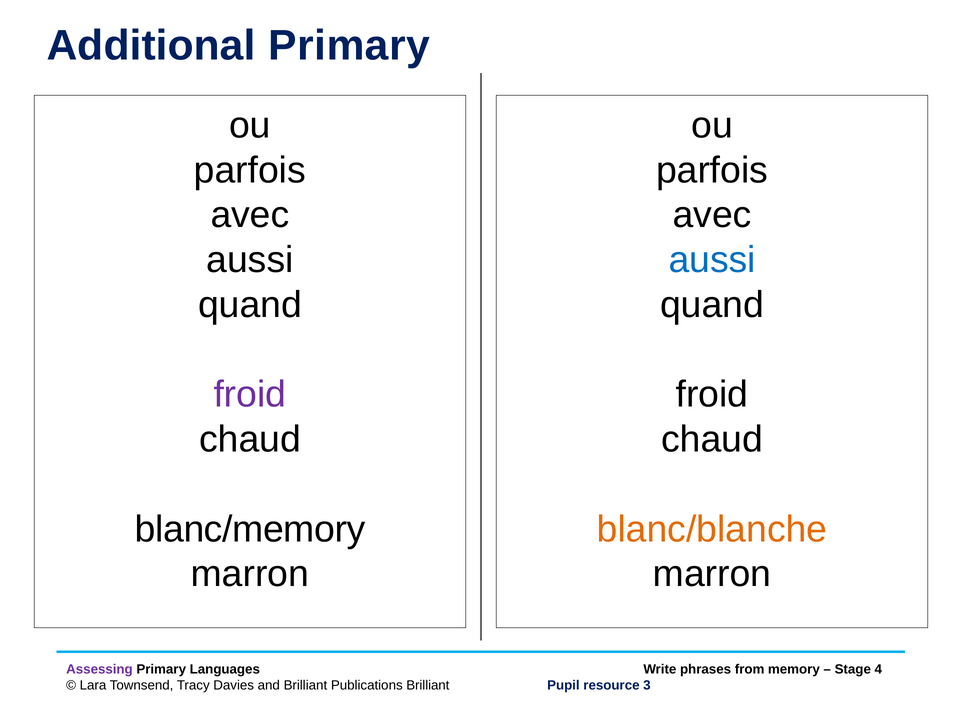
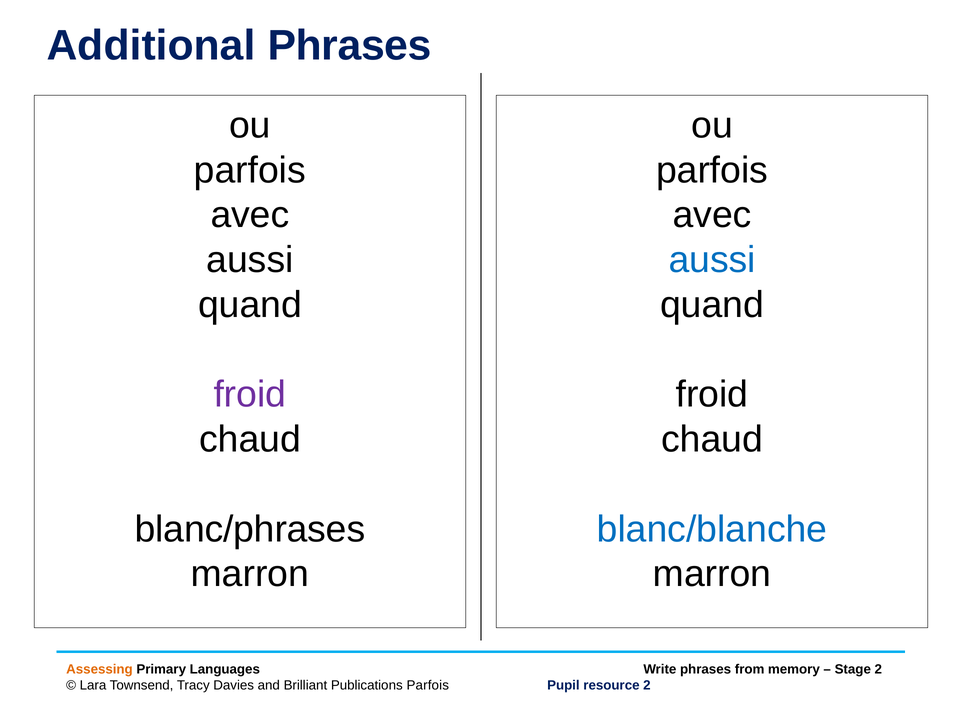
Additional Primary: Primary -> Phrases (350, 46)
blanc/memory: blanc/memory -> blanc/phrases (250, 530)
blanc/blanche colour: orange -> blue (712, 530)
Assessing colour: purple -> orange (99, 670)
Stage 4: 4 -> 2 (878, 670)
Publications Brilliant: Brilliant -> Parfois (428, 686)
resource 3: 3 -> 2 (647, 686)
